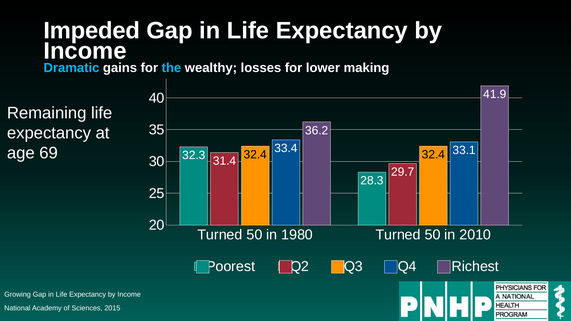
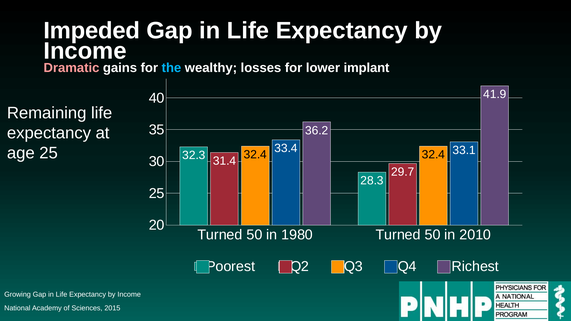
Dramatic colour: light blue -> pink (71, 68)
making: making -> implant (367, 68)
age 69: 69 -> 25 (49, 153)
